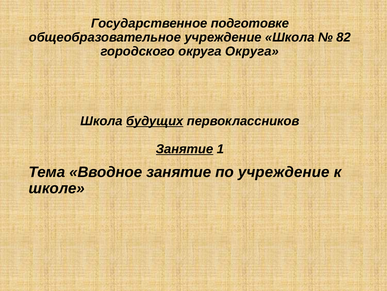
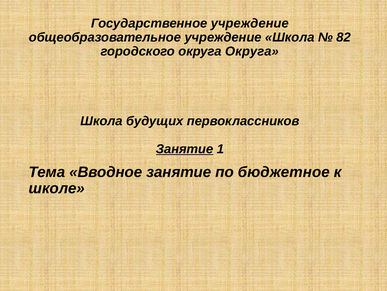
Государственное подготовке: подготовке -> учреждение (250, 23)
будущих underline: present -> none (155, 121)
по учреждение: учреждение -> бюджетное (284, 172)
